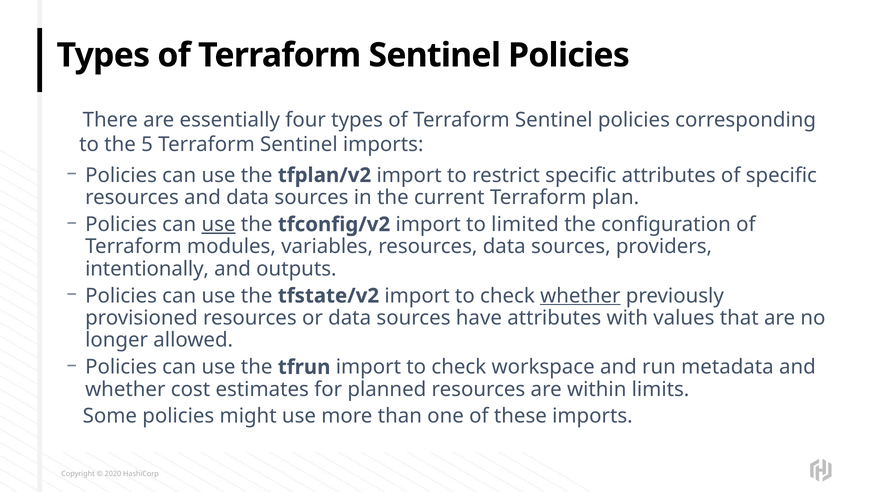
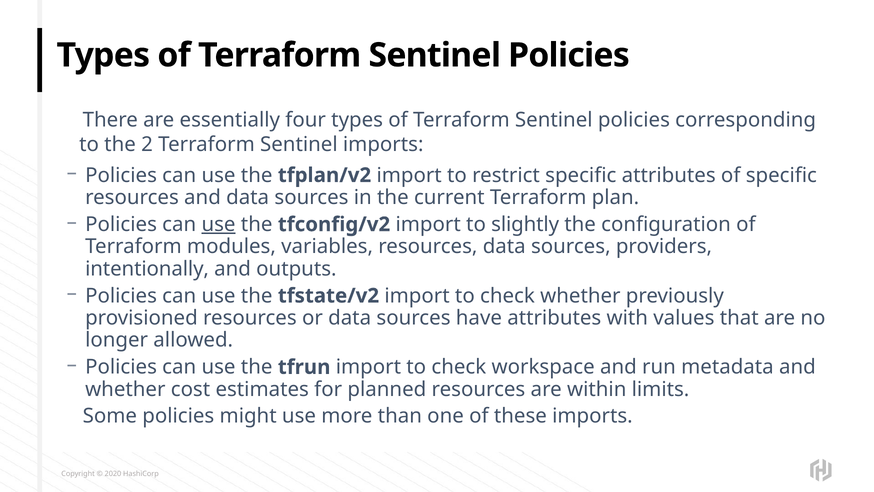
5: 5 -> 2 (147, 144)
limited: limited -> slightly (525, 224)
whether underline: present -> none (580, 296)
